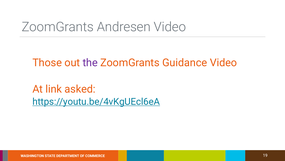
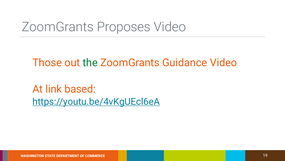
Andresen: Andresen -> Proposes (124, 27)
the colour: purple -> green (90, 62)
asked: asked -> based (80, 89)
